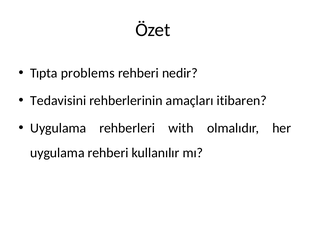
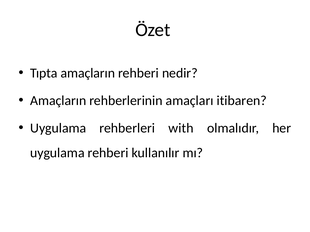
Tıpta problems: problems -> amaçların (88, 73)
Tedavisini: Tedavisini -> Amaçların (58, 101)
